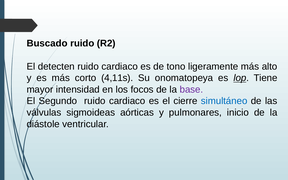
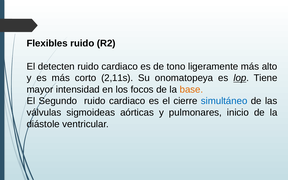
Buscado: Buscado -> Flexibles (47, 43)
4,11s: 4,11s -> 2,11s (117, 78)
base colour: purple -> orange (191, 89)
